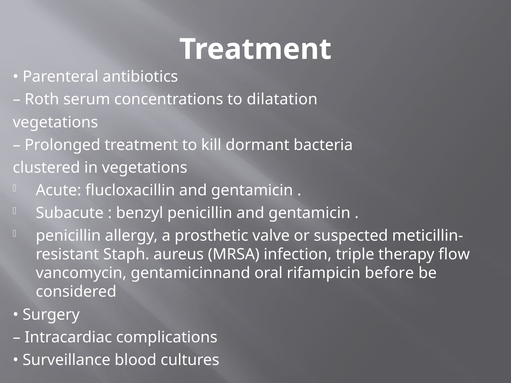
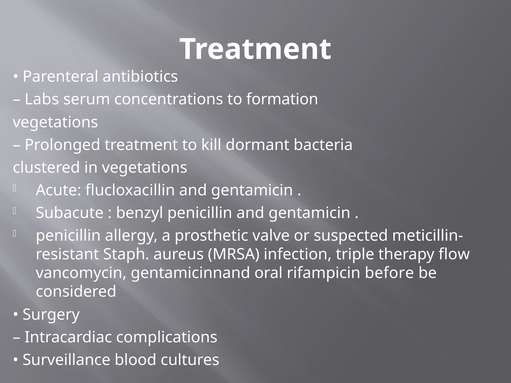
Roth: Roth -> Labs (42, 100)
dilatation: dilatation -> formation (282, 100)
